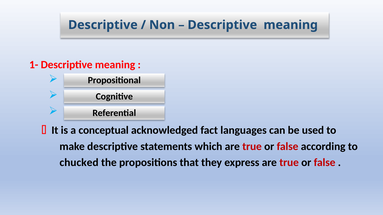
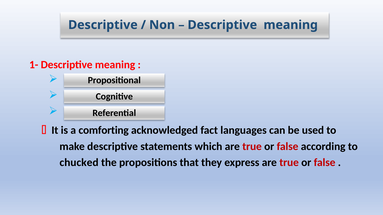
conceptual: conceptual -> comforting (104, 130)
